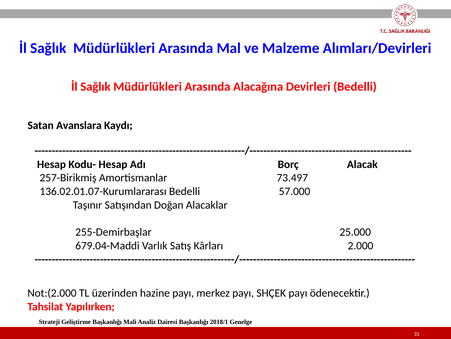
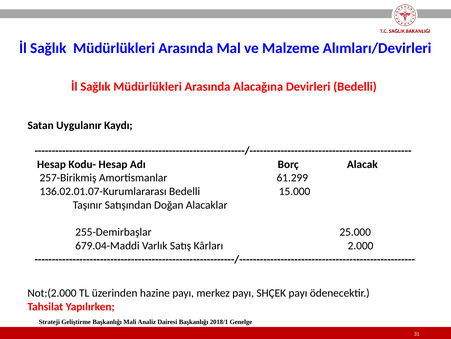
Avanslara: Avanslara -> Uygulanır (79, 125)
73.497: 73.497 -> 61.299 (292, 178)
57.000: 57.000 -> 15.000 (295, 191)
